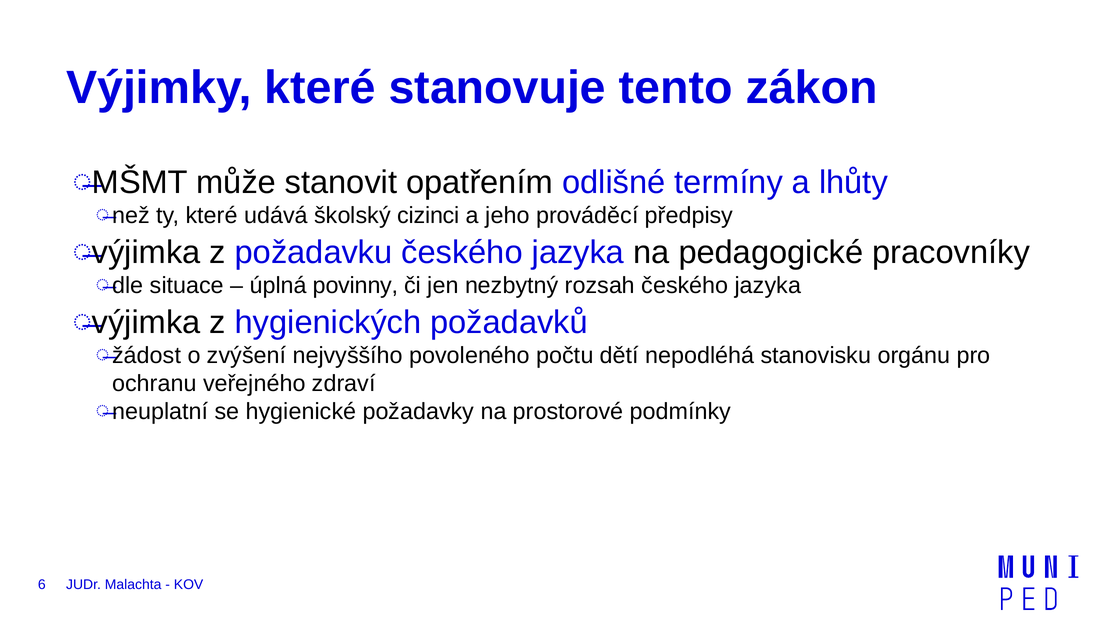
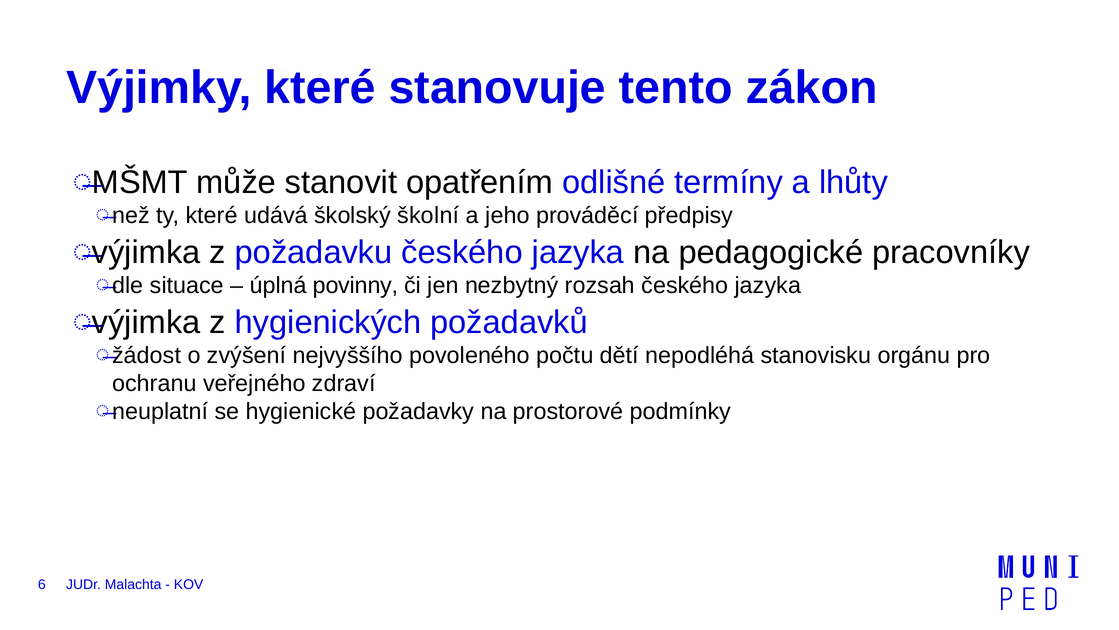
cizinci: cizinci -> školní (428, 215)
